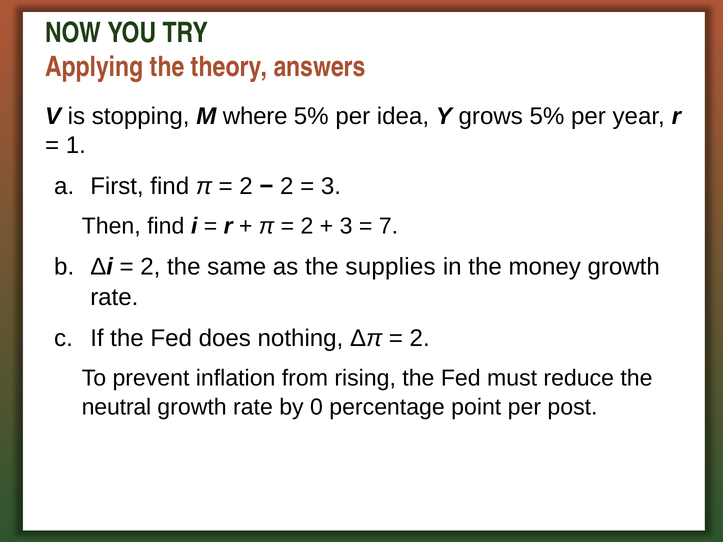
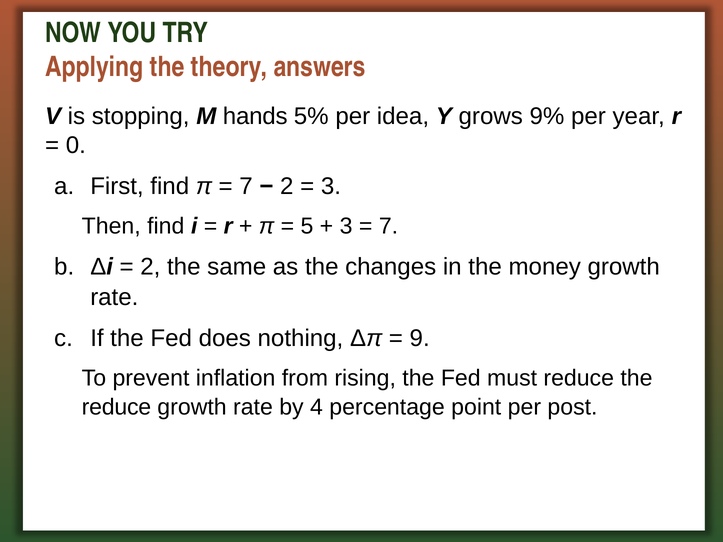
where: where -> hands (255, 116)
grows 5%: 5% -> 9% (547, 116)
1: 1 -> 0 (76, 145)
2: 2 -> 7 (246, 186)
2: 2 -> 5 (307, 226)
supplies: supplies -> changes (391, 267)
2: 2 -> 9 (420, 338)
neutral: neutral -> reduce (116, 408)
0: 0 -> 4 (316, 408)
